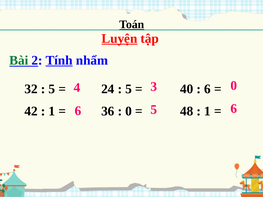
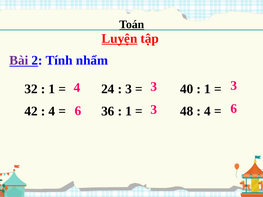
Bài colour: green -> purple (19, 60)
Tính underline: present -> none (59, 60)
0: 0 -> 3 (234, 86)
5: 5 -> 1 (52, 89)
5: 5 -> 3 (129, 89)
6: 6 -> 1 (207, 89)
6 5: 5 -> 3 (154, 110)
1: 1 -> 4 (52, 111)
0: 0 -> 1 (129, 111)
1: 1 -> 4 (207, 111)
